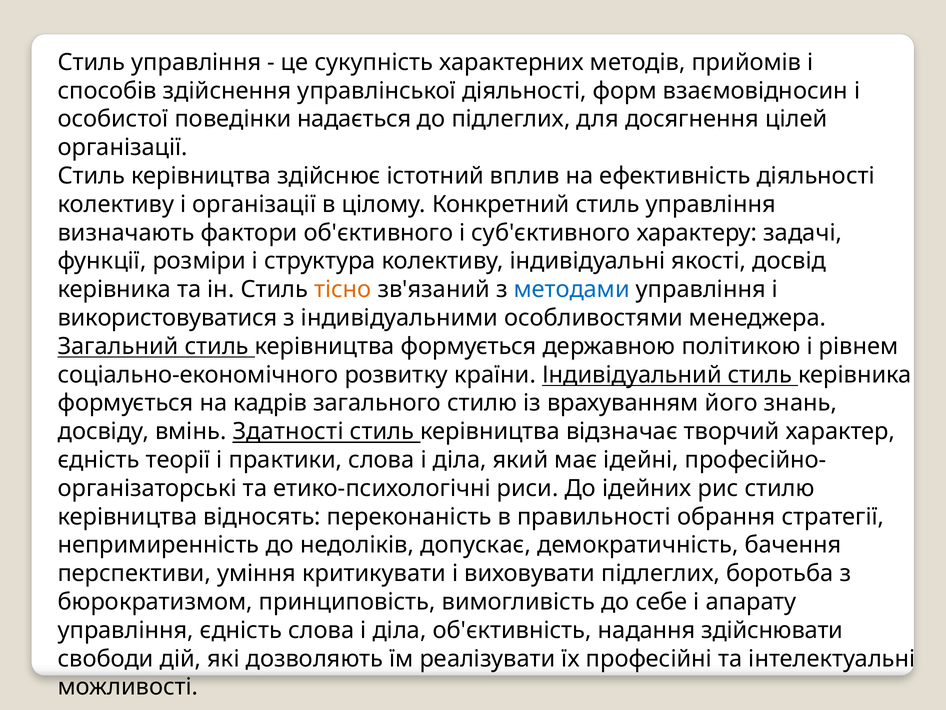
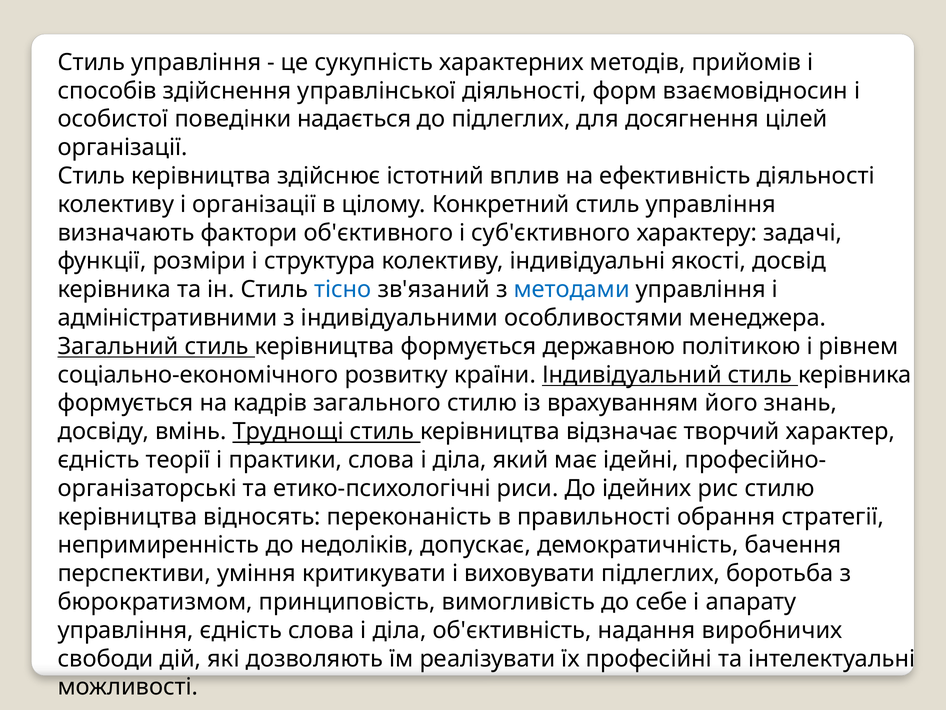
тісно colour: orange -> blue (343, 289)
використовуватися: використовуватися -> адміністративними (168, 318)
Здатності: Здатності -> Труднощі (288, 431)
здійснювати: здійснювати -> виробничих (772, 630)
